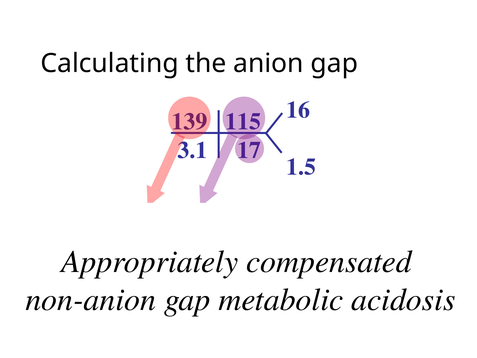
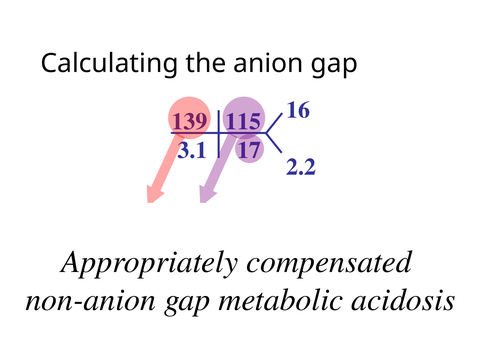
1.5: 1.5 -> 2.2 (301, 167)
